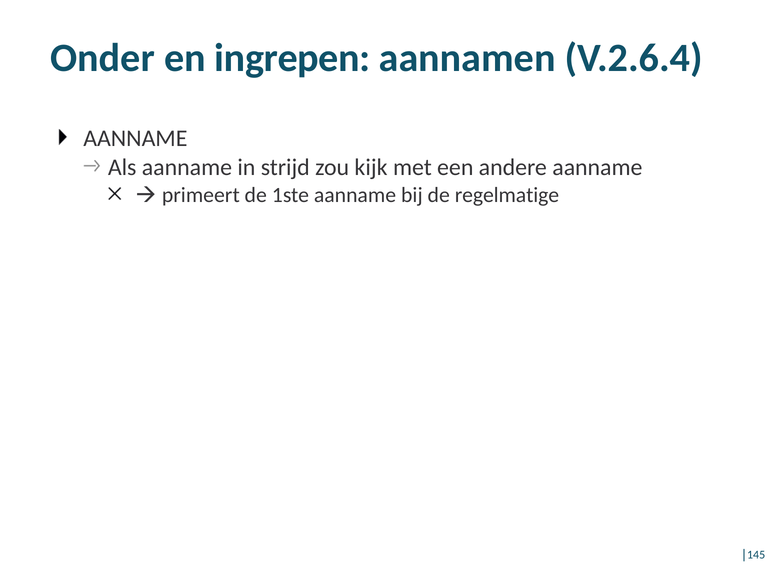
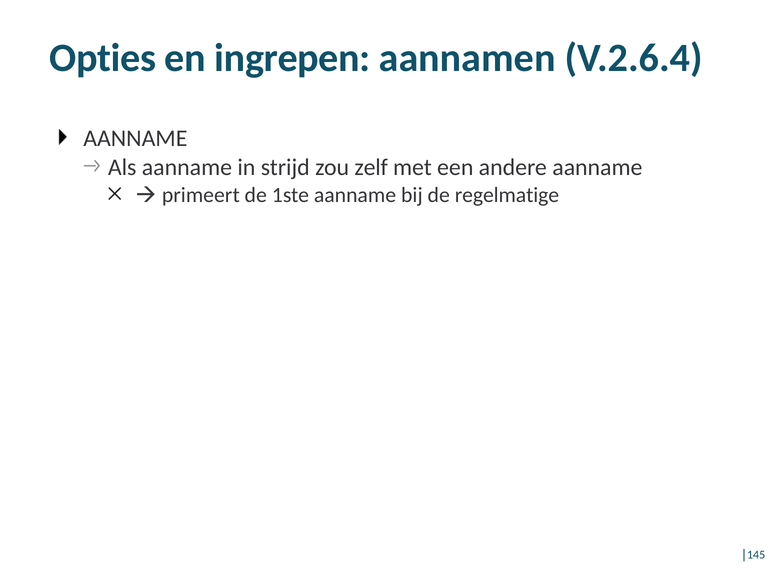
Onder: Onder -> Opties (103, 58)
kijk: kijk -> zelf (371, 167)
